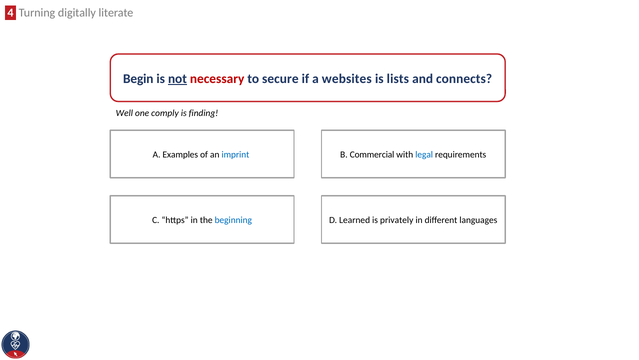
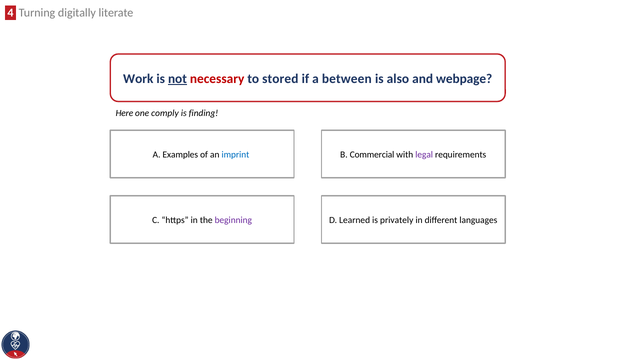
Begin: Begin -> Work (138, 79)
secure: secure -> stored (280, 79)
websites: websites -> between (347, 79)
lists: lists -> also (398, 79)
connects: connects -> webpage (464, 79)
Well: Well -> Here (124, 113)
legal colour: blue -> purple (424, 154)
beginning colour: blue -> purple (233, 220)
